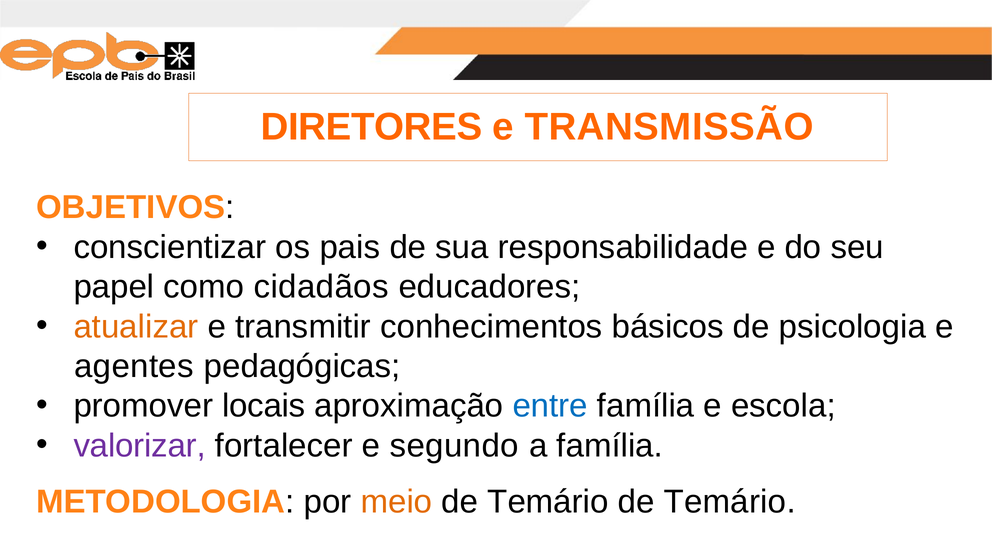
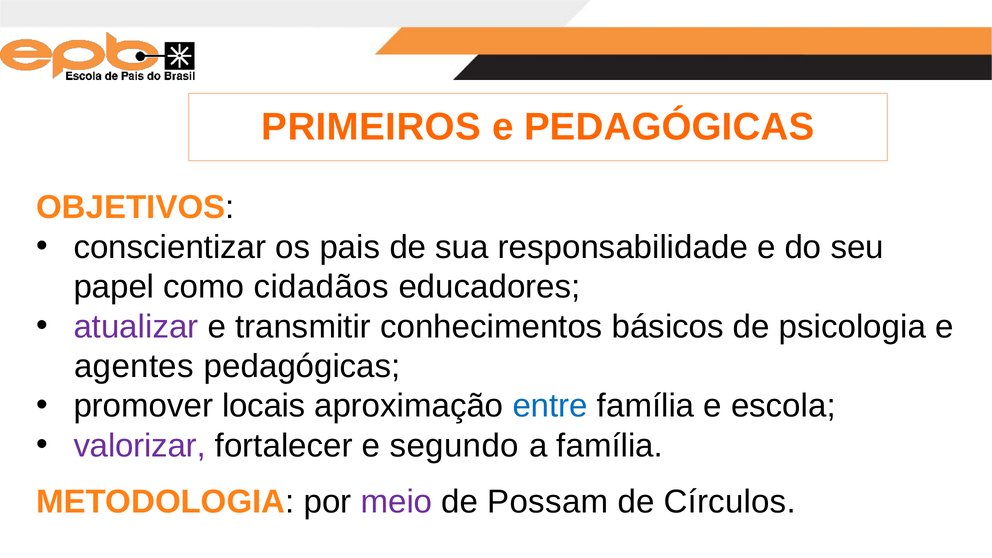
DIRETORES: DIRETORES -> PRIMEIROS (371, 127)
e TRANSMISSÃO: TRANSMISSÃO -> PEDAGÓGICAS (669, 127)
atualizar colour: orange -> purple (136, 327)
meio colour: orange -> purple (396, 502)
Temário: Temário -> Possam (548, 502)
Temário: Temário -> Círculos (730, 502)
